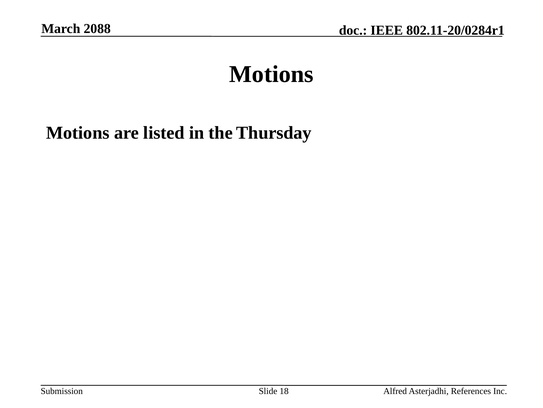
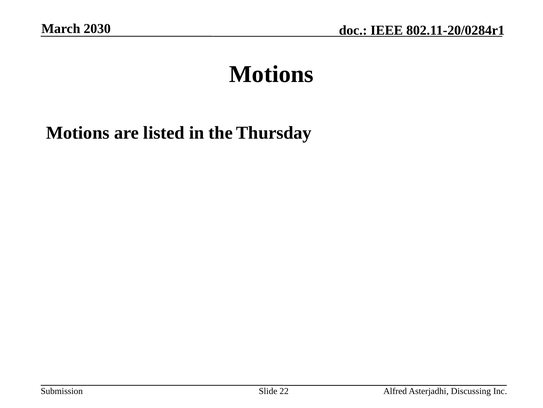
2088: 2088 -> 2030 (97, 29)
18: 18 -> 22 (284, 391)
References: References -> Discussing (471, 391)
